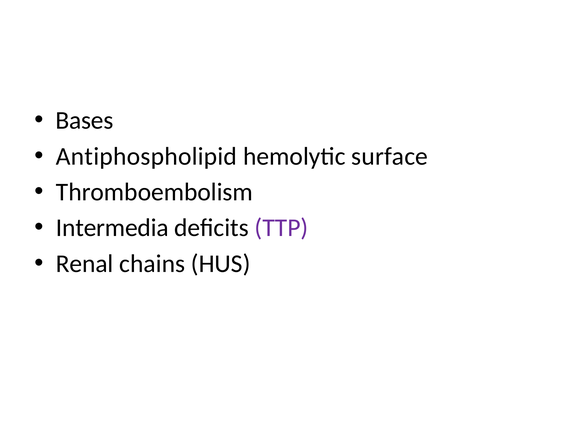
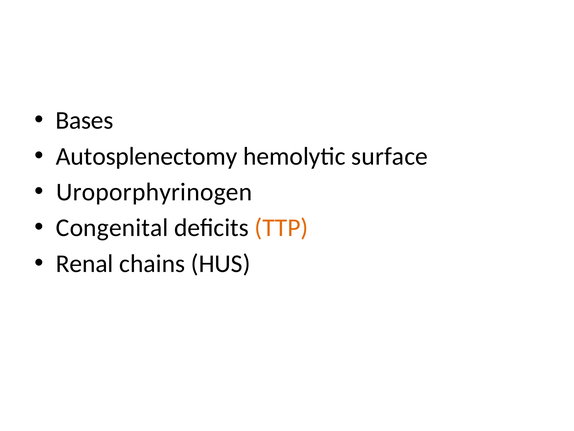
Antiphospholipid: Antiphospholipid -> Autosplenectomy (147, 156)
Thromboembolism: Thromboembolism -> Uroporphyrinogen (154, 192)
Intermedia: Intermedia -> Congenital (112, 228)
TTP colour: purple -> orange (281, 228)
